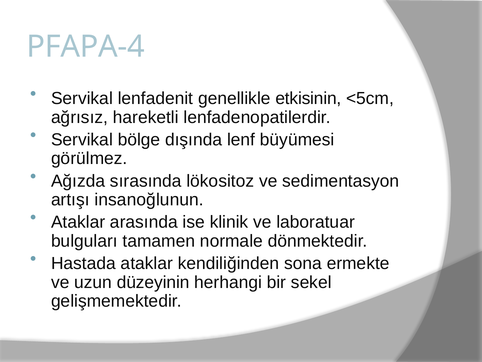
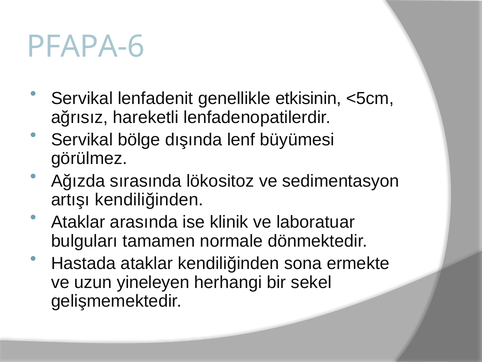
PFAPA-4: PFAPA-4 -> PFAPA-6 (86, 47)
artışı insanoğlunun: insanoğlunun -> kendiliğinden (149, 200)
düzeyinin: düzeyinin -> yineleyen (153, 282)
